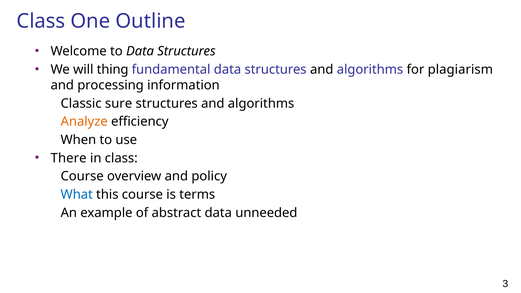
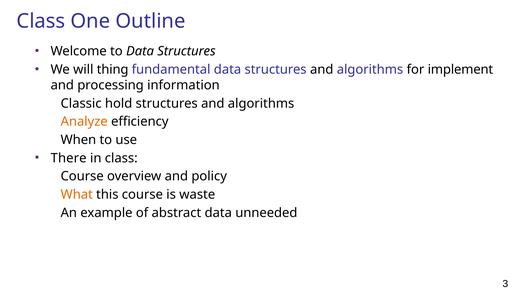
plagiarism: plagiarism -> implement (460, 70)
sure: sure -> hold (119, 103)
What colour: blue -> orange (77, 195)
terms: terms -> waste (197, 195)
